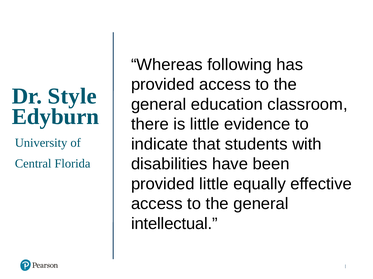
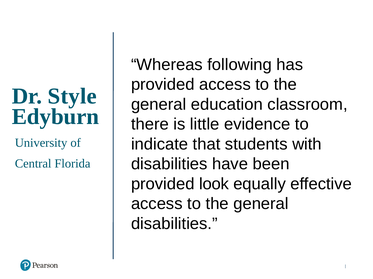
provided little: little -> look (214, 184)
intellectual: intellectual -> disabilities (174, 224)
